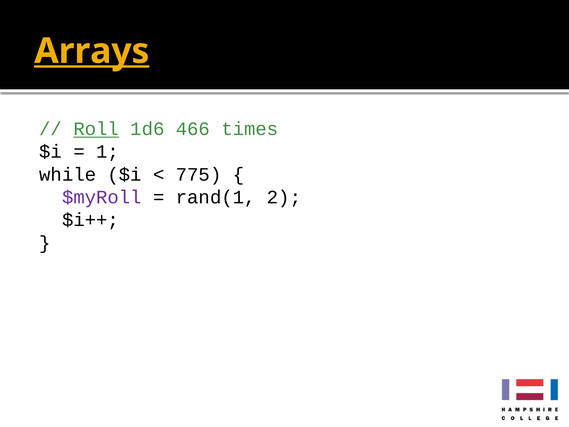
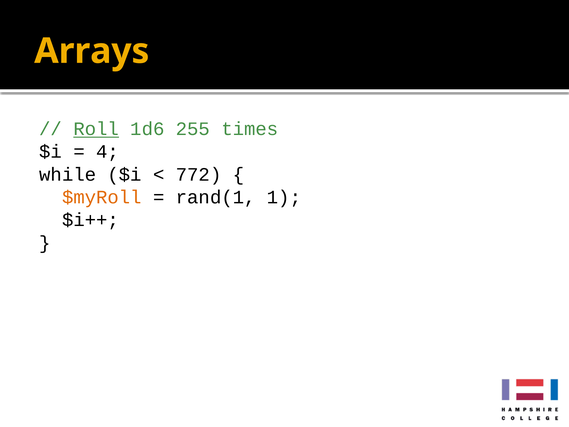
Arrays underline: present -> none (92, 51)
466: 466 -> 255 (193, 129)
1: 1 -> 4 (108, 152)
775: 775 -> 772 (199, 174)
$myRoll colour: purple -> orange (102, 197)
2: 2 -> 1 (284, 197)
